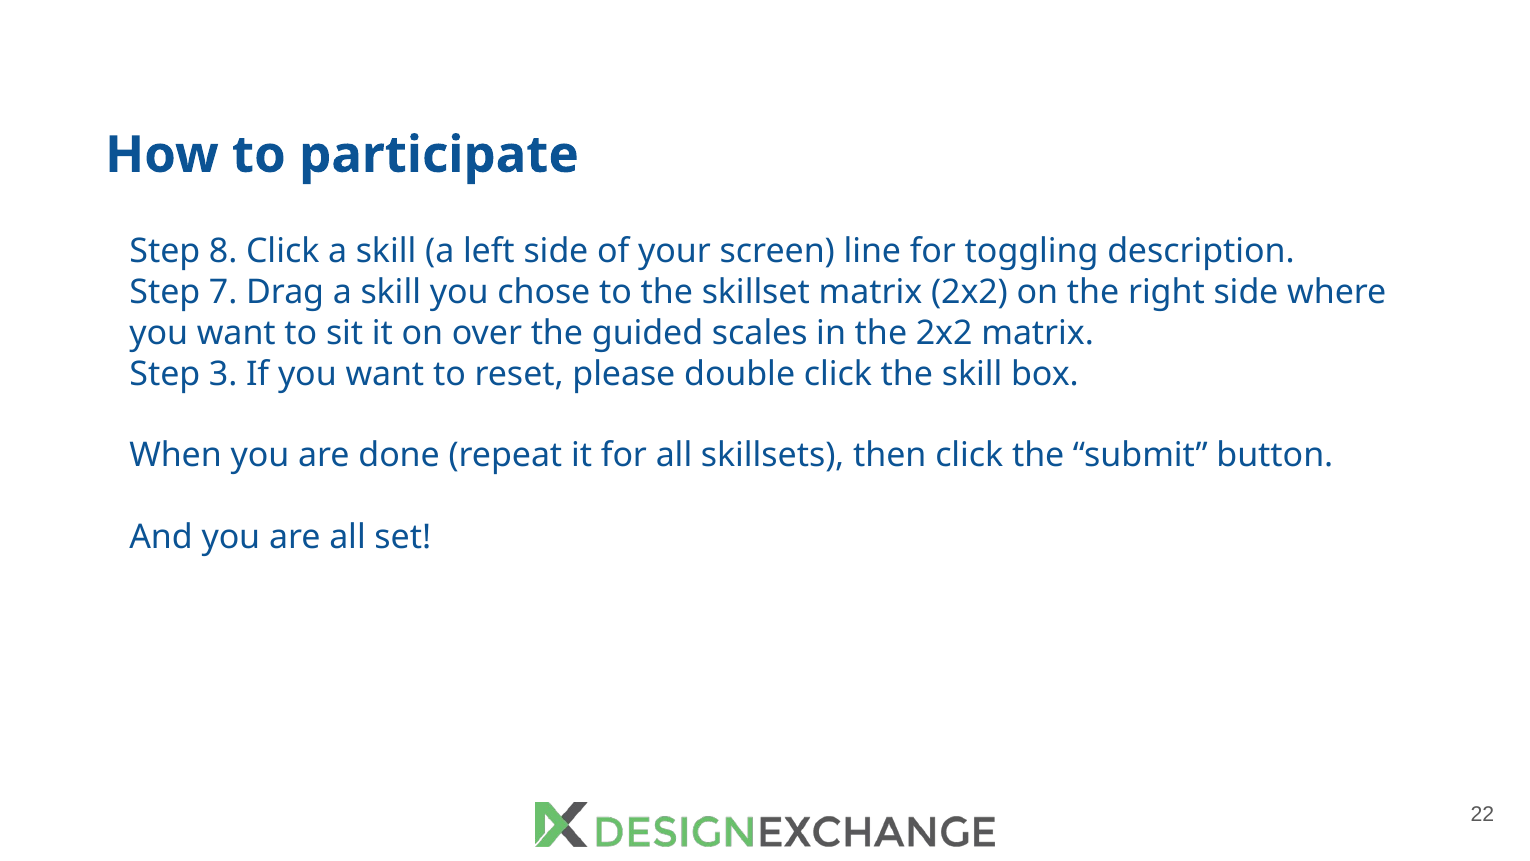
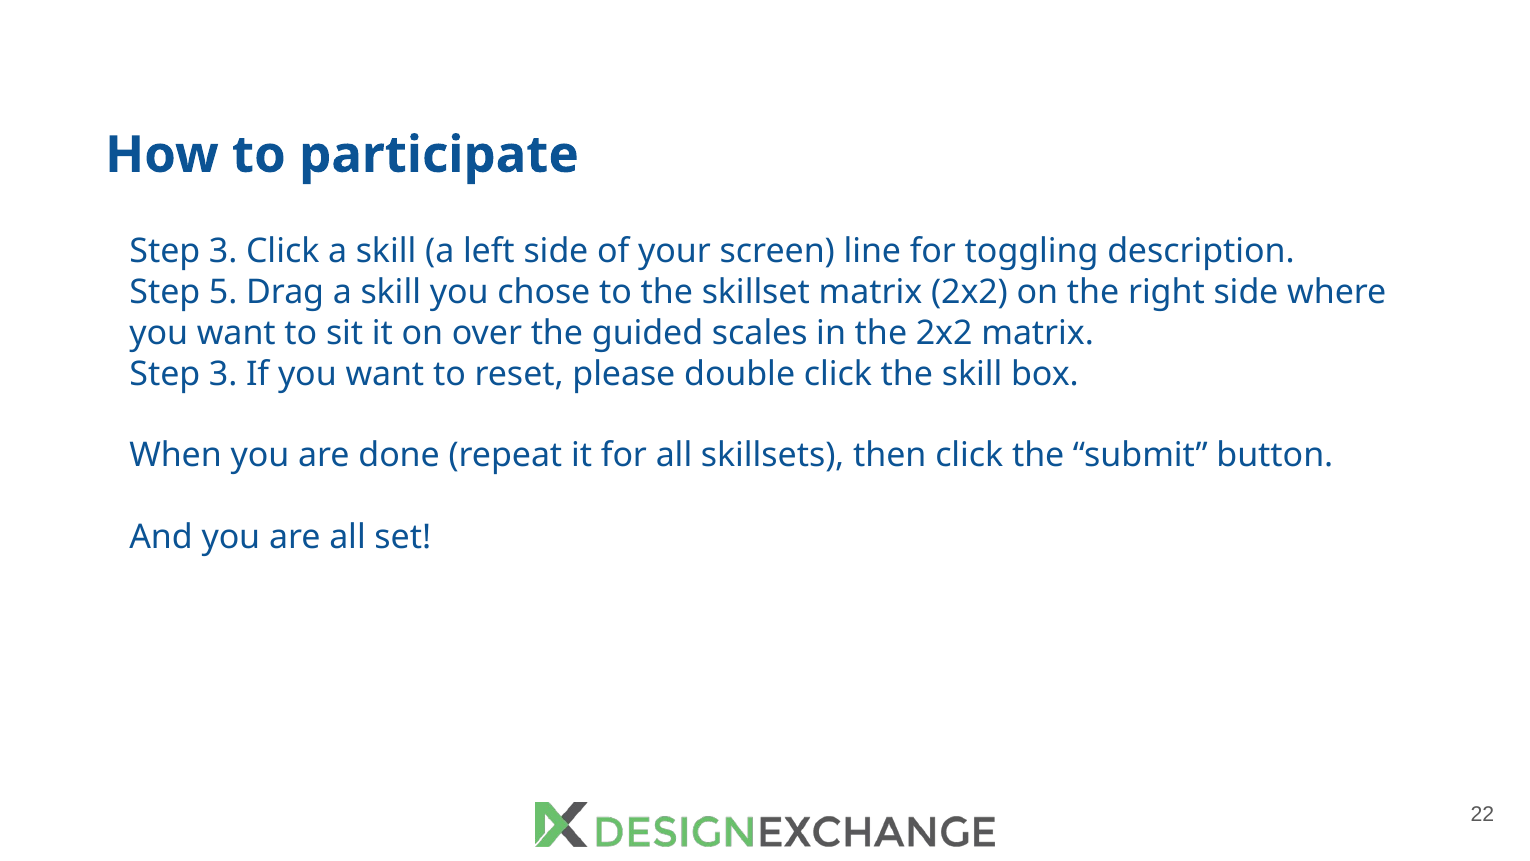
8: 8 -> 3 (223, 252)
7: 7 -> 5 (223, 292)
